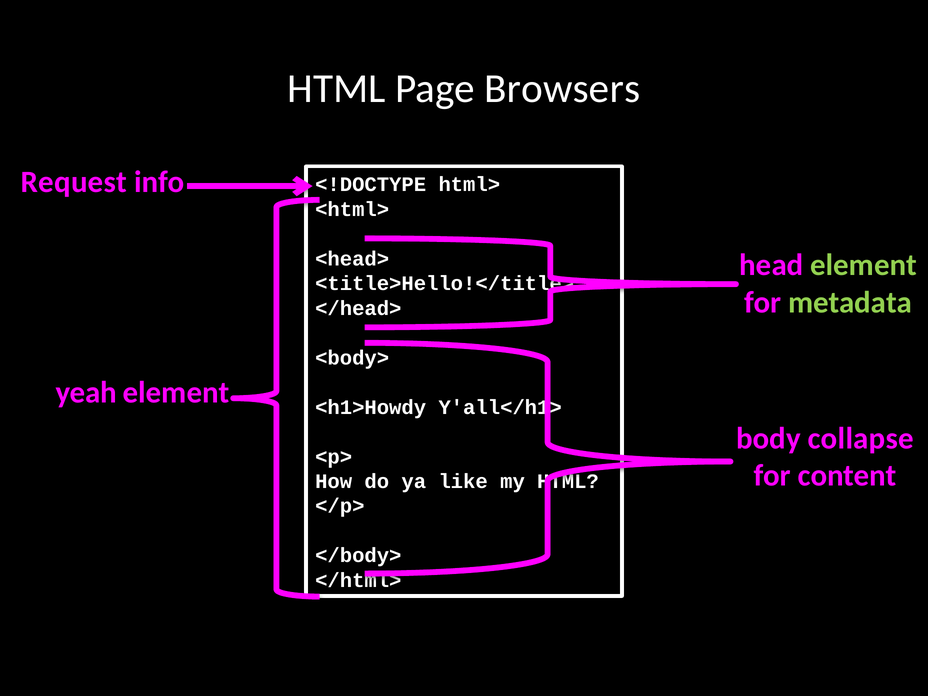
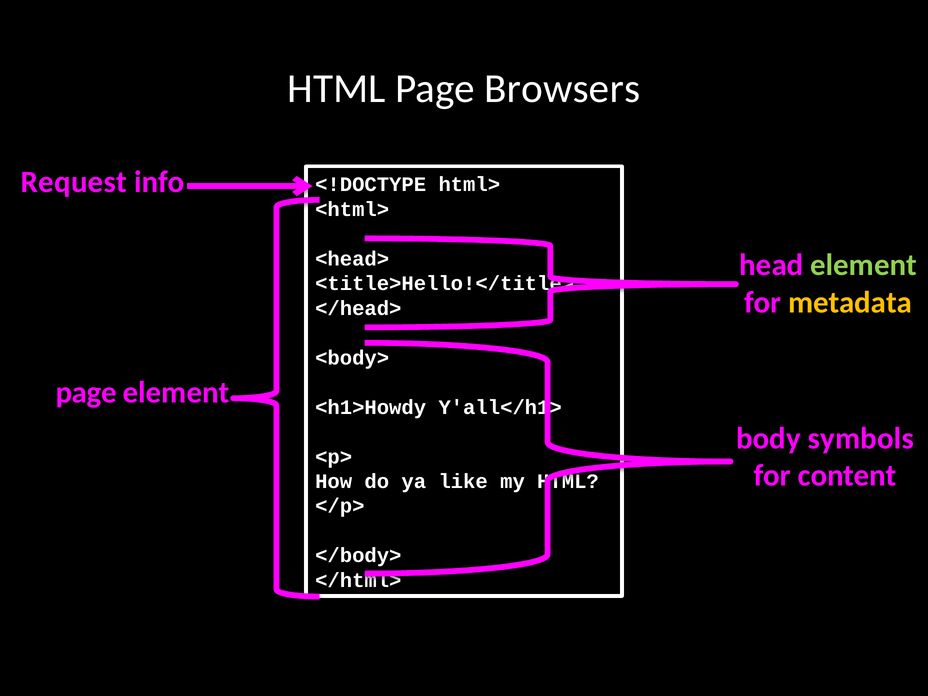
metadata colour: light green -> yellow (850, 302)
yeah: yeah -> page (86, 392)
collapse: collapse -> symbols (861, 439)
